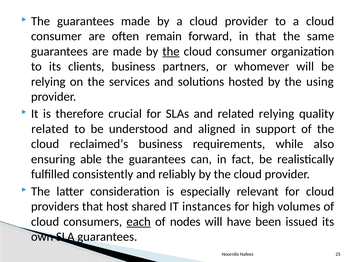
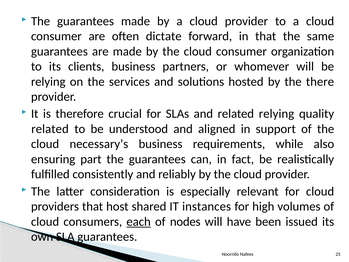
remain: remain -> dictate (164, 36)
the underline: present -> none (171, 51)
using: using -> there (320, 82)
reclaimed’s: reclaimed’s -> necessary’s (99, 144)
able: able -> part (91, 159)
